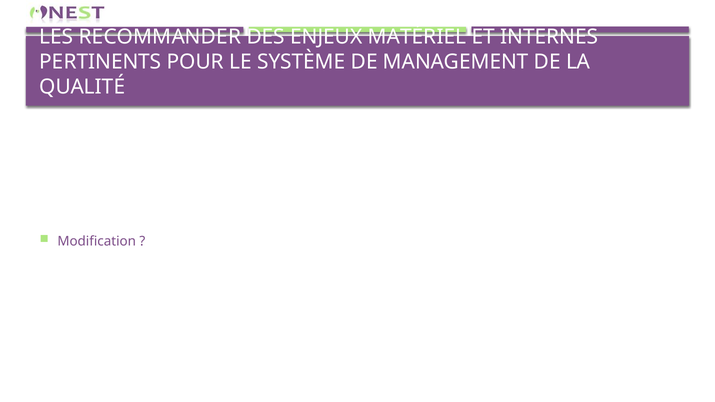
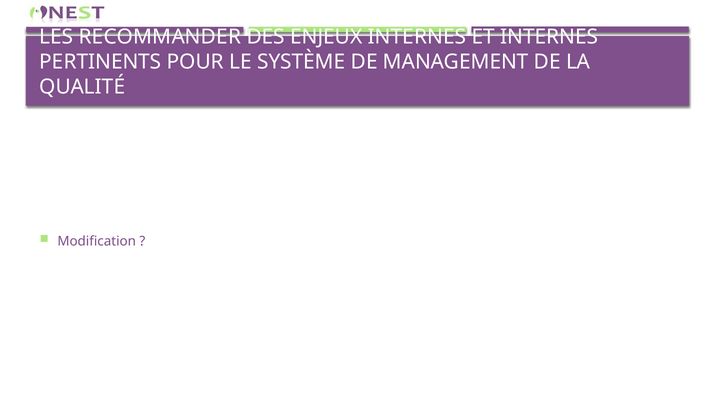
ENJEUX MATÉRIEL: MATÉRIEL -> INTERNES (417, 37)
